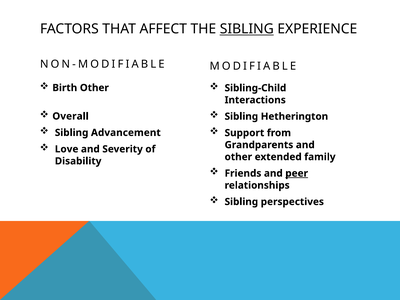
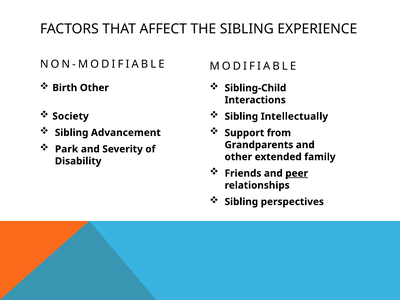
SIBLING underline: present -> none (247, 29)
Overall: Overall -> Society (71, 116)
Hetherington: Hetherington -> Intellectually (294, 116)
Love: Love -> Park (67, 149)
